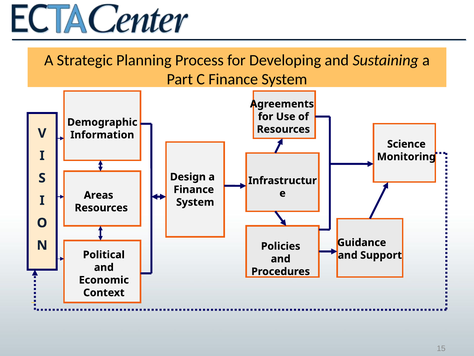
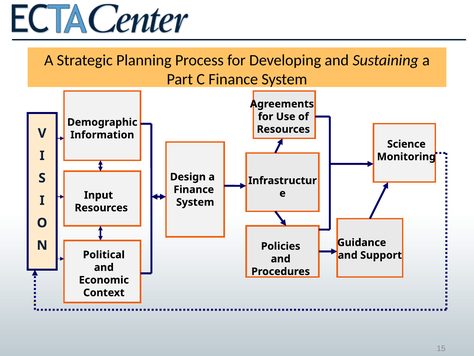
Areas: Areas -> Input (99, 195)
